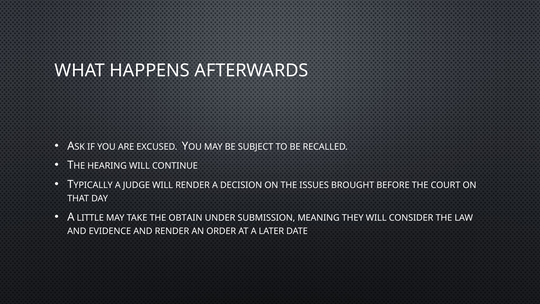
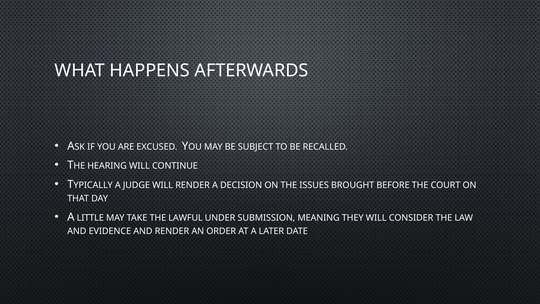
OBTAIN: OBTAIN -> LAWFUL (186, 218)
